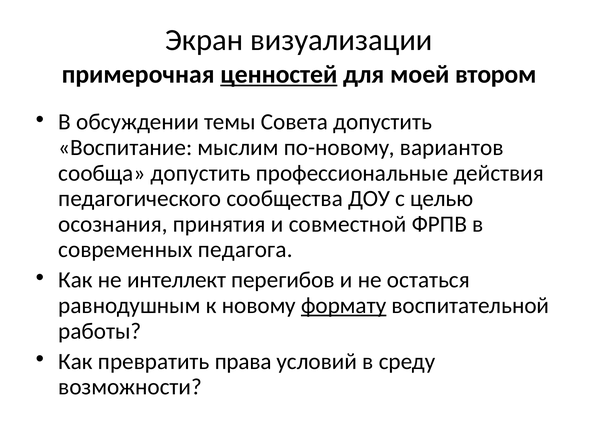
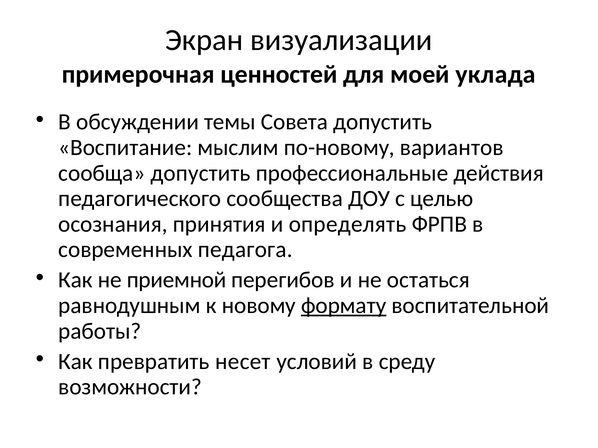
ценностей underline: present -> none (279, 74)
втором: втором -> уклада (496, 74)
совместной: совместной -> определять (348, 224)
интеллект: интеллект -> приемной (177, 280)
права: права -> несет (243, 362)
